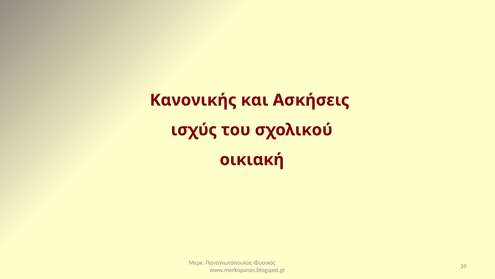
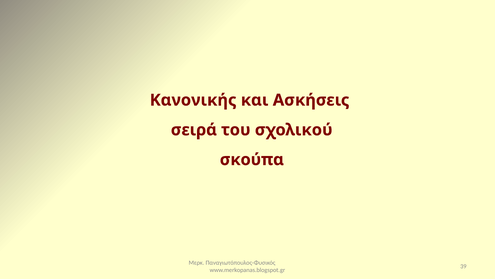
ισχύς: ισχύς -> σειρά (194, 130)
οικιακή: οικιακή -> σκούπα (252, 159)
